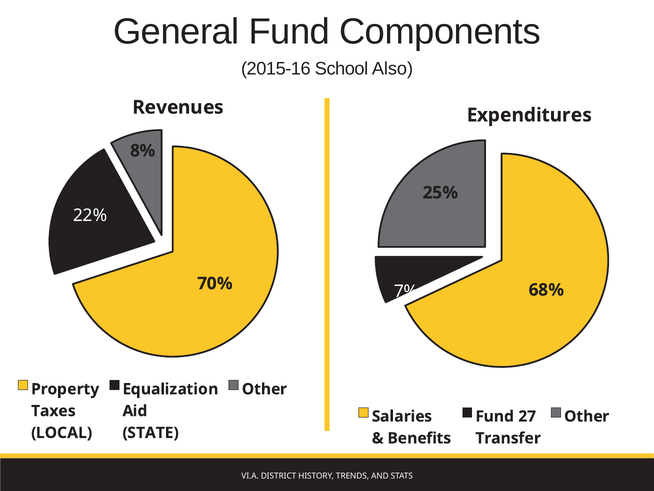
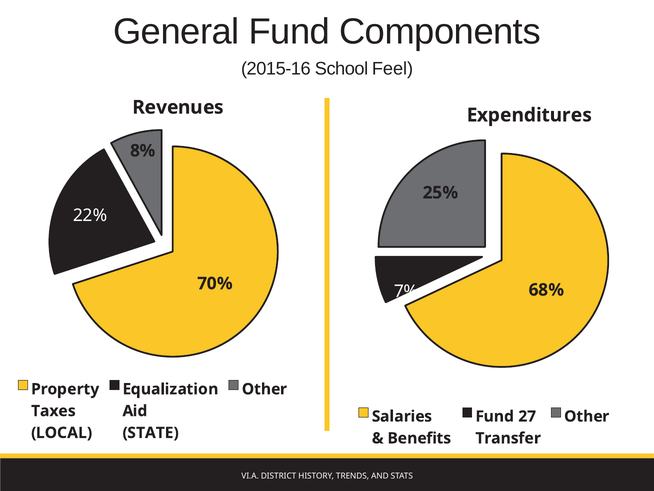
Also: Also -> Feel (393, 69)
